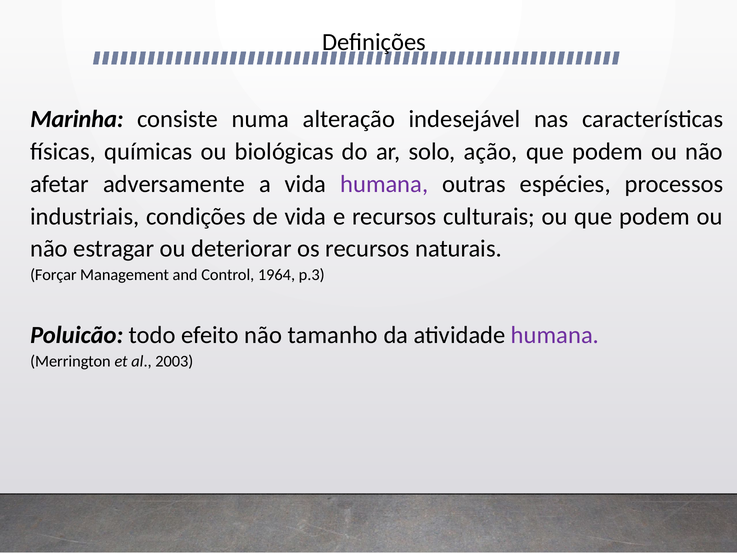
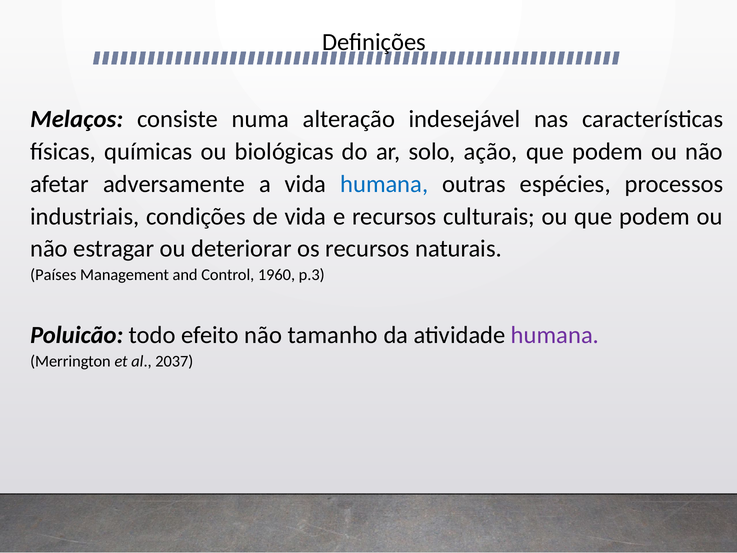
Marinha: Marinha -> Melaços (77, 119)
humana colour: purple -> blue (384, 184)
Forçar: Forçar -> Países (53, 275)
1964: 1964 -> 1960 (276, 275)
2003: 2003 -> 2037 (174, 361)
